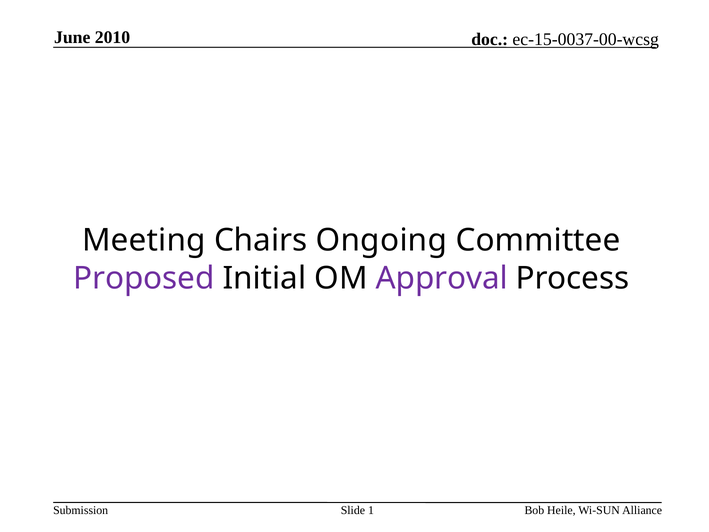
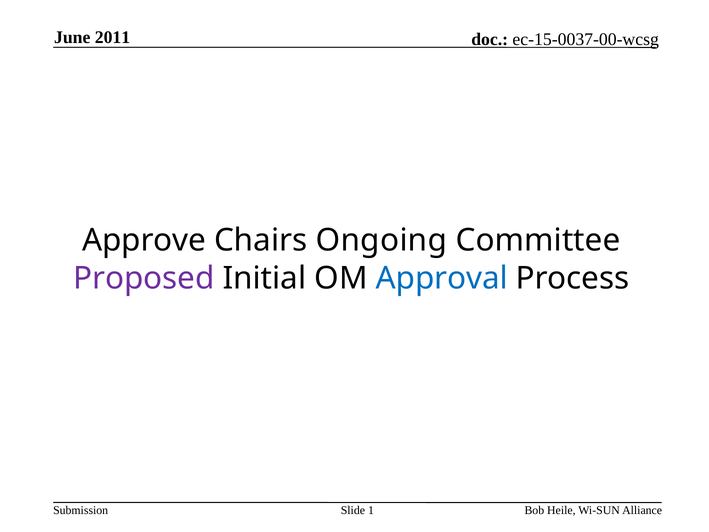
2010: 2010 -> 2011 (113, 38)
Meeting: Meeting -> Approve (144, 240)
Approval colour: purple -> blue (442, 278)
